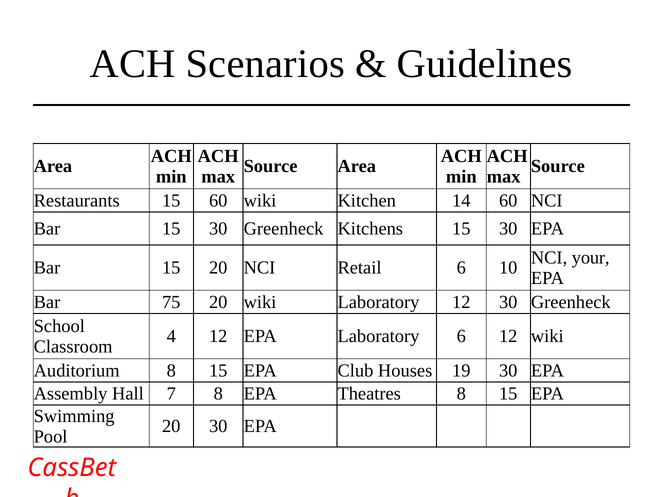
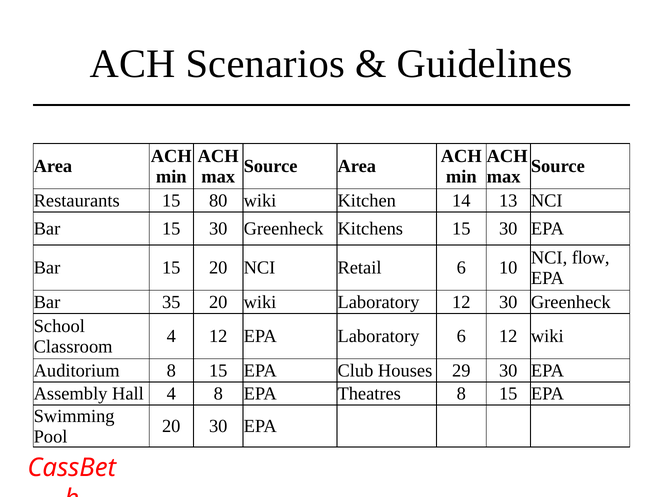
15 60: 60 -> 80 (218, 201)
14 60: 60 -> 13 (508, 201)
your: your -> flow (591, 258)
75: 75 -> 35 (171, 302)
19: 19 -> 29 (461, 371)
Hall 7: 7 -> 4 (171, 394)
